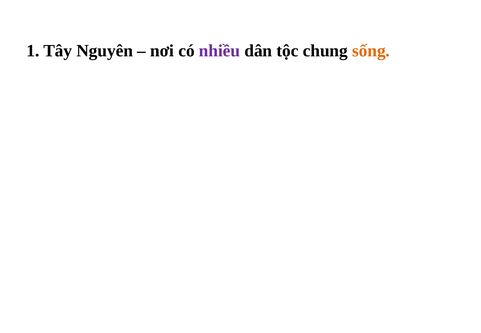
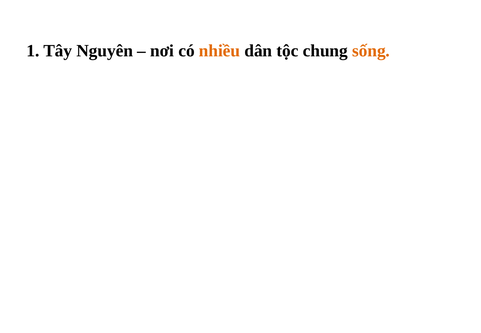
nhiều colour: purple -> orange (220, 51)
